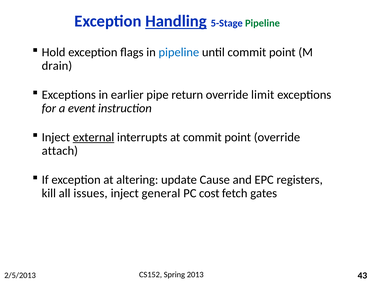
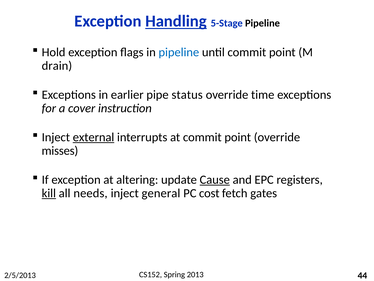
Pipeline colour: green -> black (262, 23)
return: return -> status (187, 95)
limit: limit -> time (263, 95)
event: event -> cover (82, 108)
attach: attach -> misses (60, 151)
Cause underline: none -> present (215, 179)
kill underline: none -> present (49, 193)
issues: issues -> needs (91, 193)
43: 43 -> 44 (362, 275)
